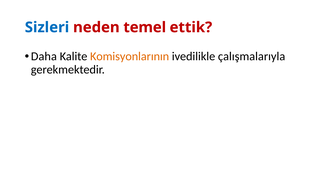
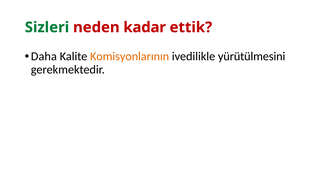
Sizleri colour: blue -> green (47, 27)
temel: temel -> kadar (145, 27)
çalışmalarıyla: çalışmalarıyla -> yürütülmesini (252, 56)
